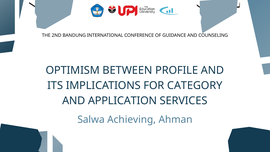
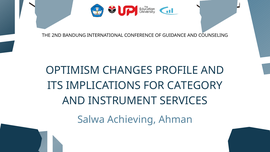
BETWEEN: BETWEEN -> CHANGES (127, 70)
APPLICATION: APPLICATION -> INSTRUMENT (122, 101)
